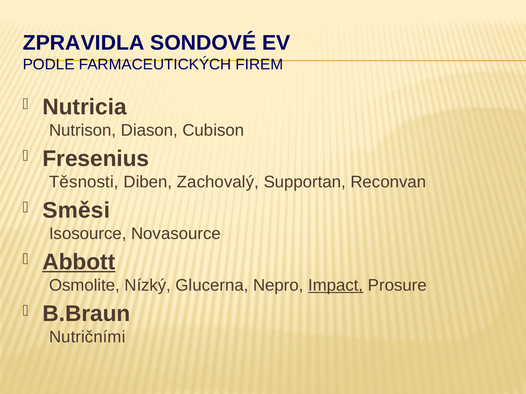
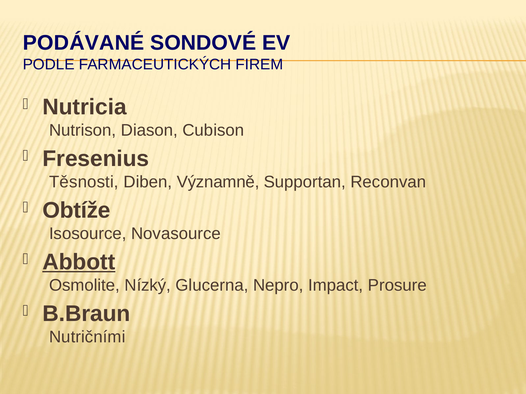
ZPRAVIDLA: ZPRAVIDLA -> PODÁVANÉ (84, 43)
Zachovalý: Zachovalý -> Významně (218, 182)
Směsi: Směsi -> Obtíže (76, 211)
Impact underline: present -> none (336, 286)
